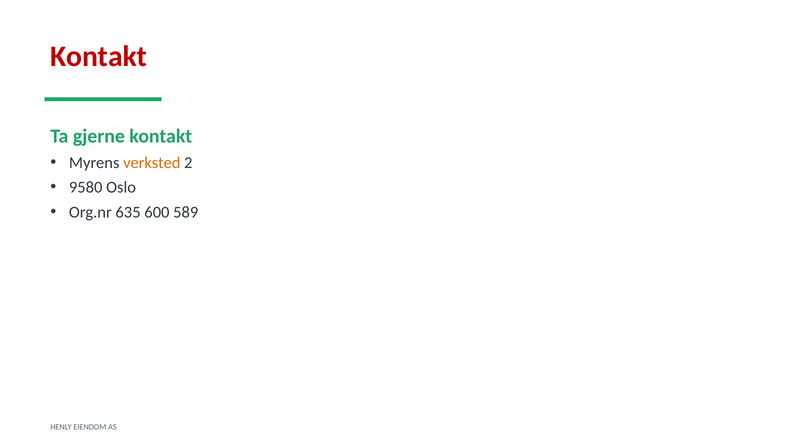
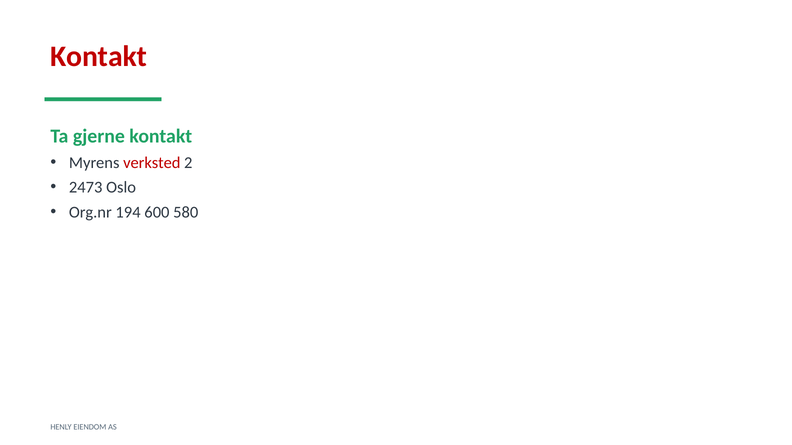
verksted colour: orange -> red (152, 163)
9580: 9580 -> 2473 (86, 188)
635: 635 -> 194 (128, 212)
589: 589 -> 580 (186, 212)
